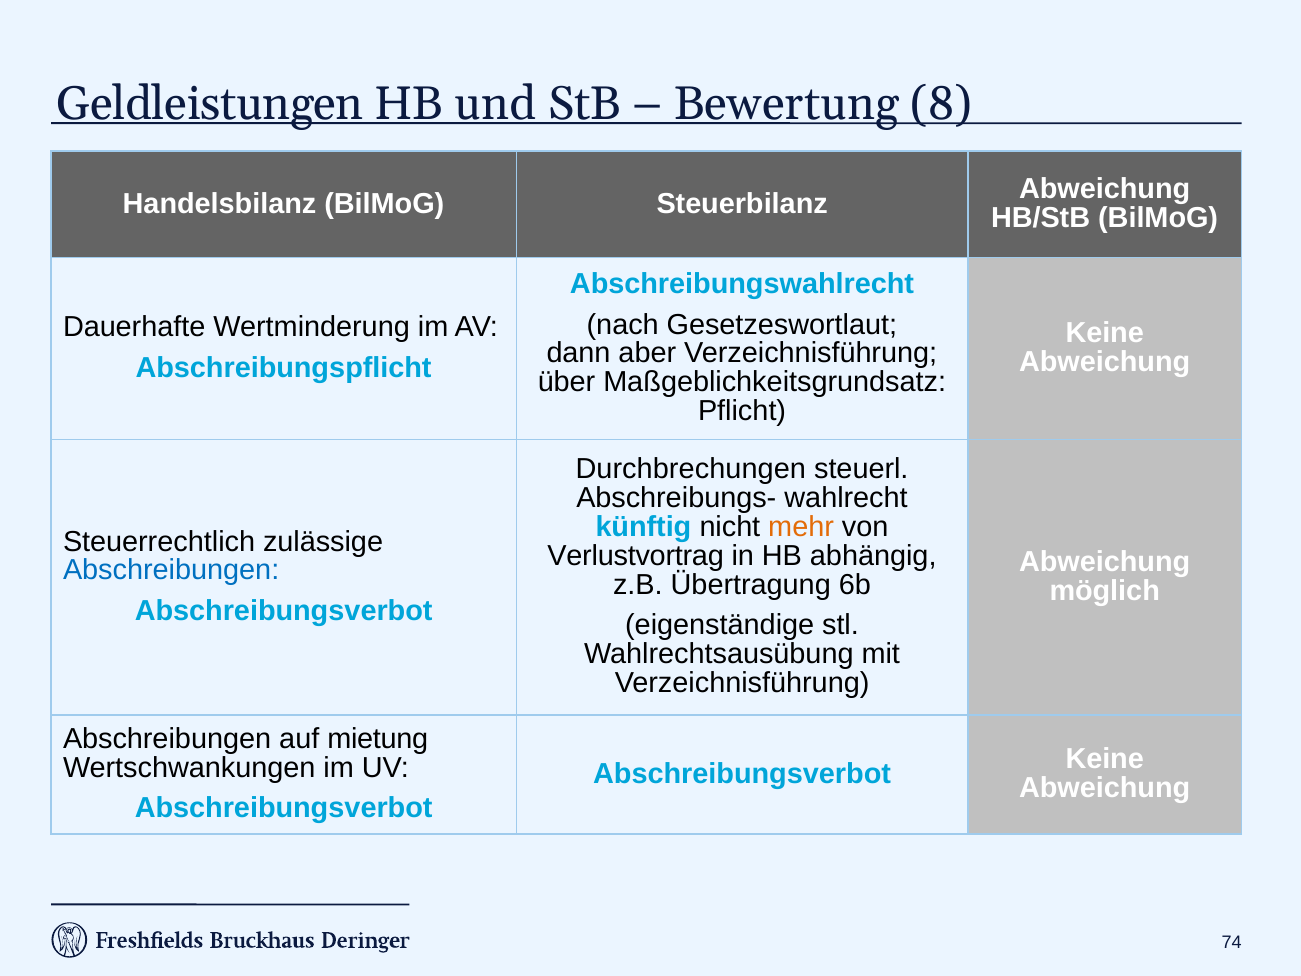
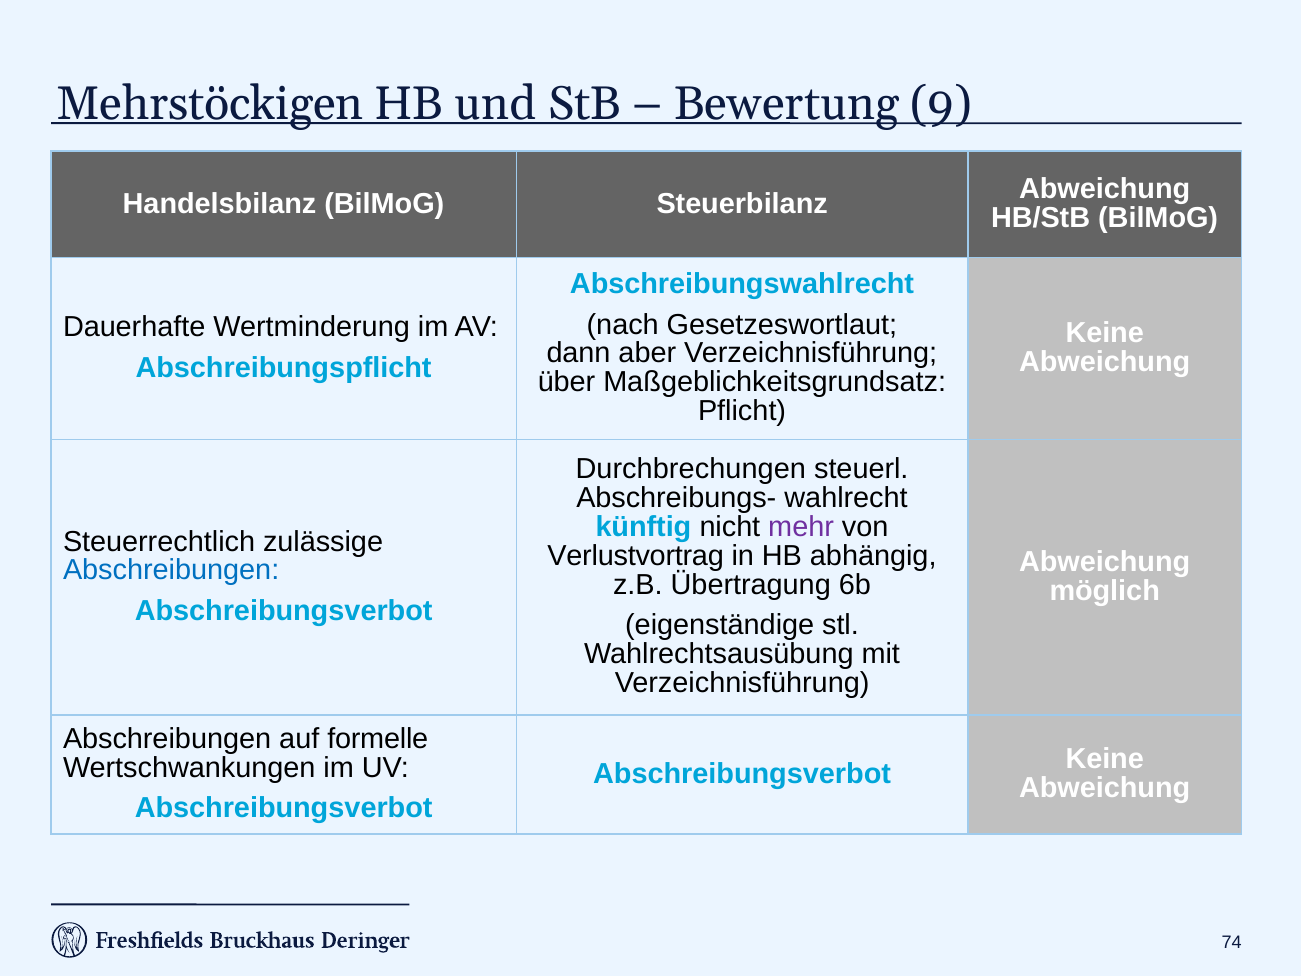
Geldleistungen: Geldleistungen -> Mehrstöckigen (210, 104)
8: 8 -> 9 (941, 104)
mehr colour: orange -> purple (801, 527)
mietung: mietung -> formelle (378, 739)
